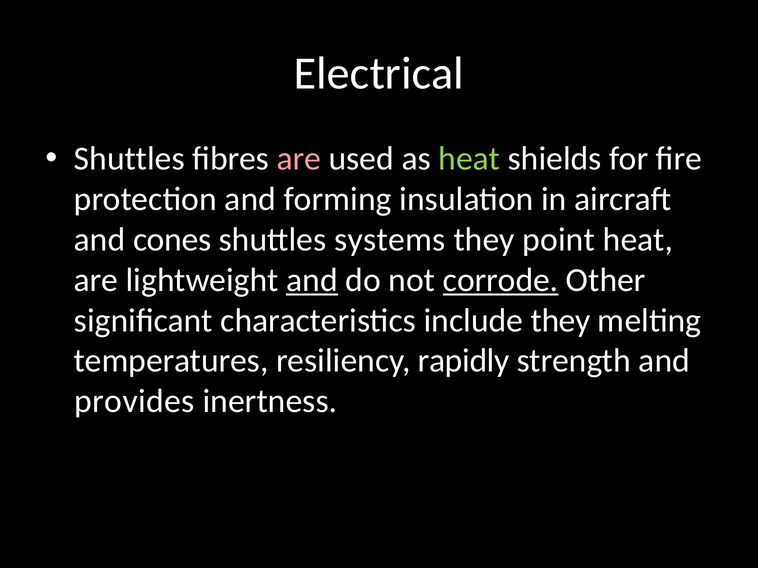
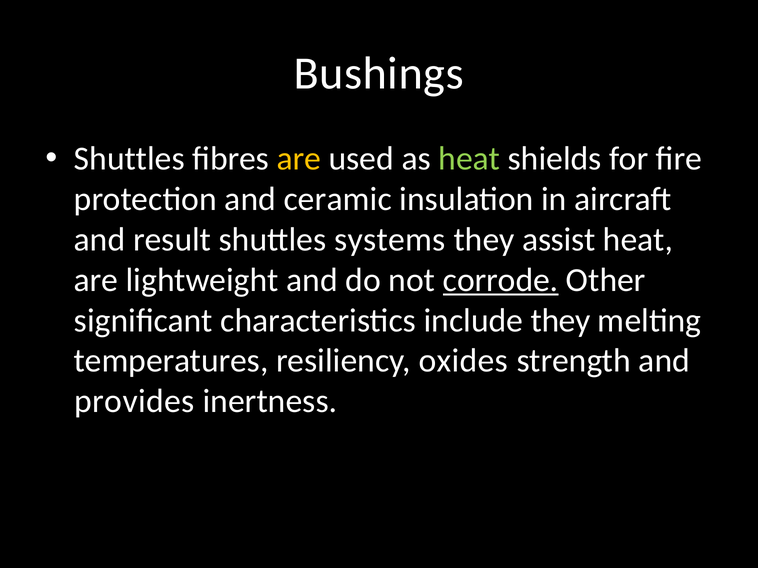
Electrical: Electrical -> Bushings (379, 73)
are colour: pink -> yellow (299, 159)
forming: forming -> ceramic (338, 199)
cones: cones -> result (172, 240)
point: point -> assist (559, 240)
and underline: present -> none (312, 280)
rapidly: rapidly -> oxides (463, 361)
